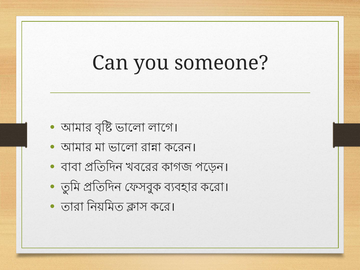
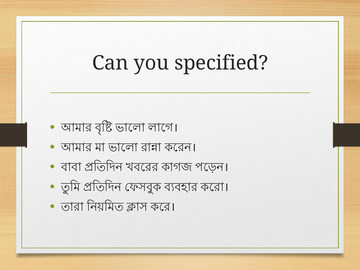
someone: someone -> specified (221, 63)
